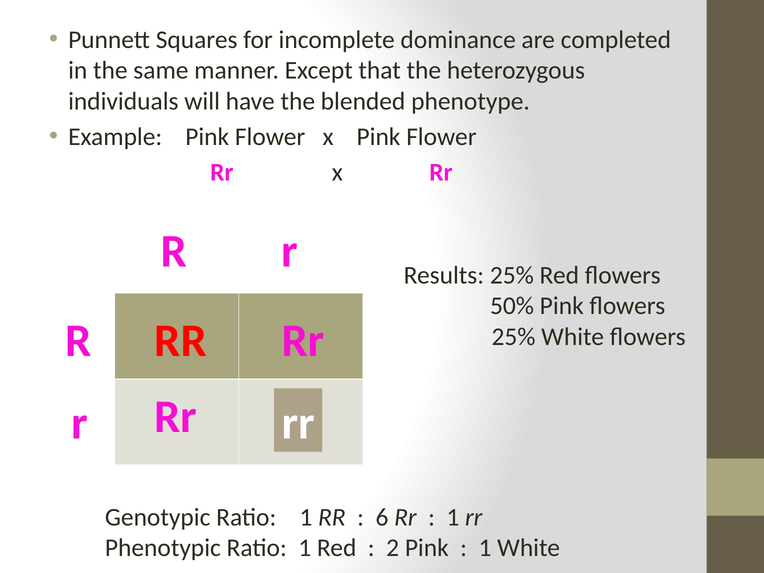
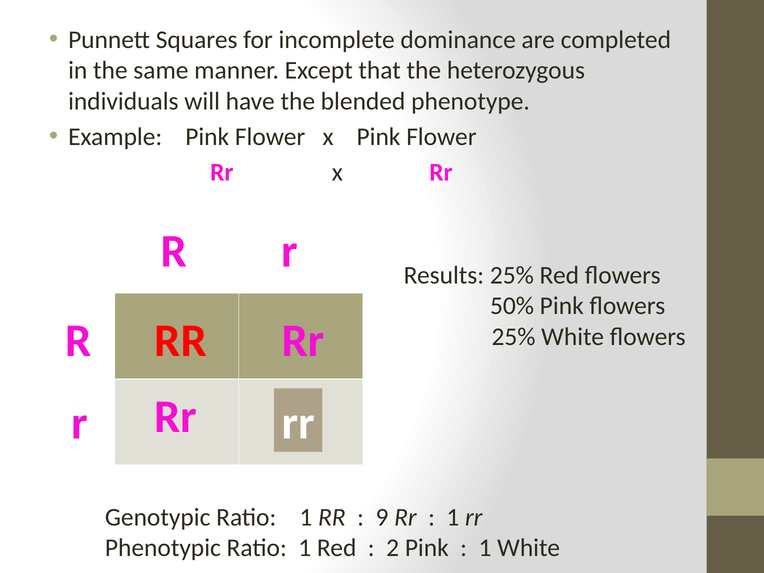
6: 6 -> 9 (382, 517)
